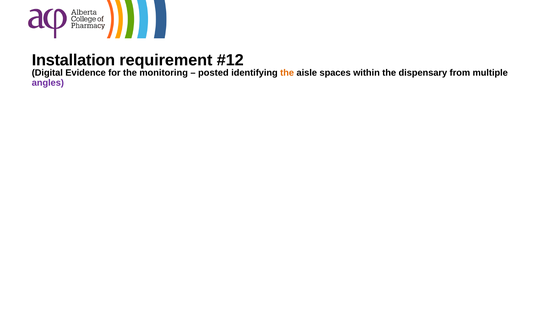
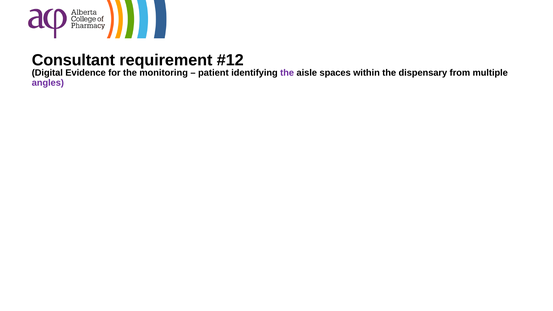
Installation: Installation -> Consultant (73, 60)
posted: posted -> patient (213, 73)
the colour: orange -> purple (287, 73)
